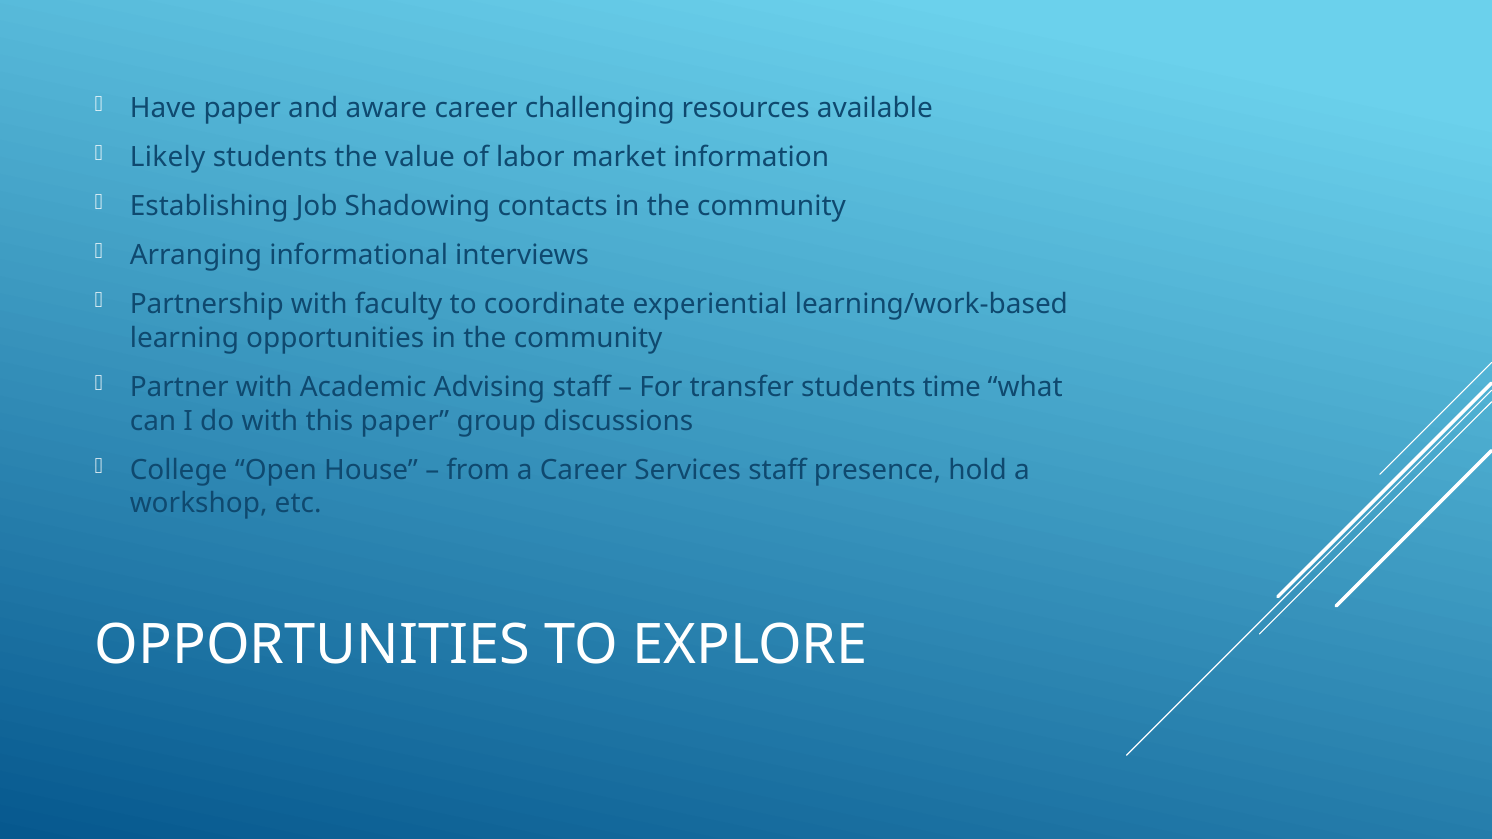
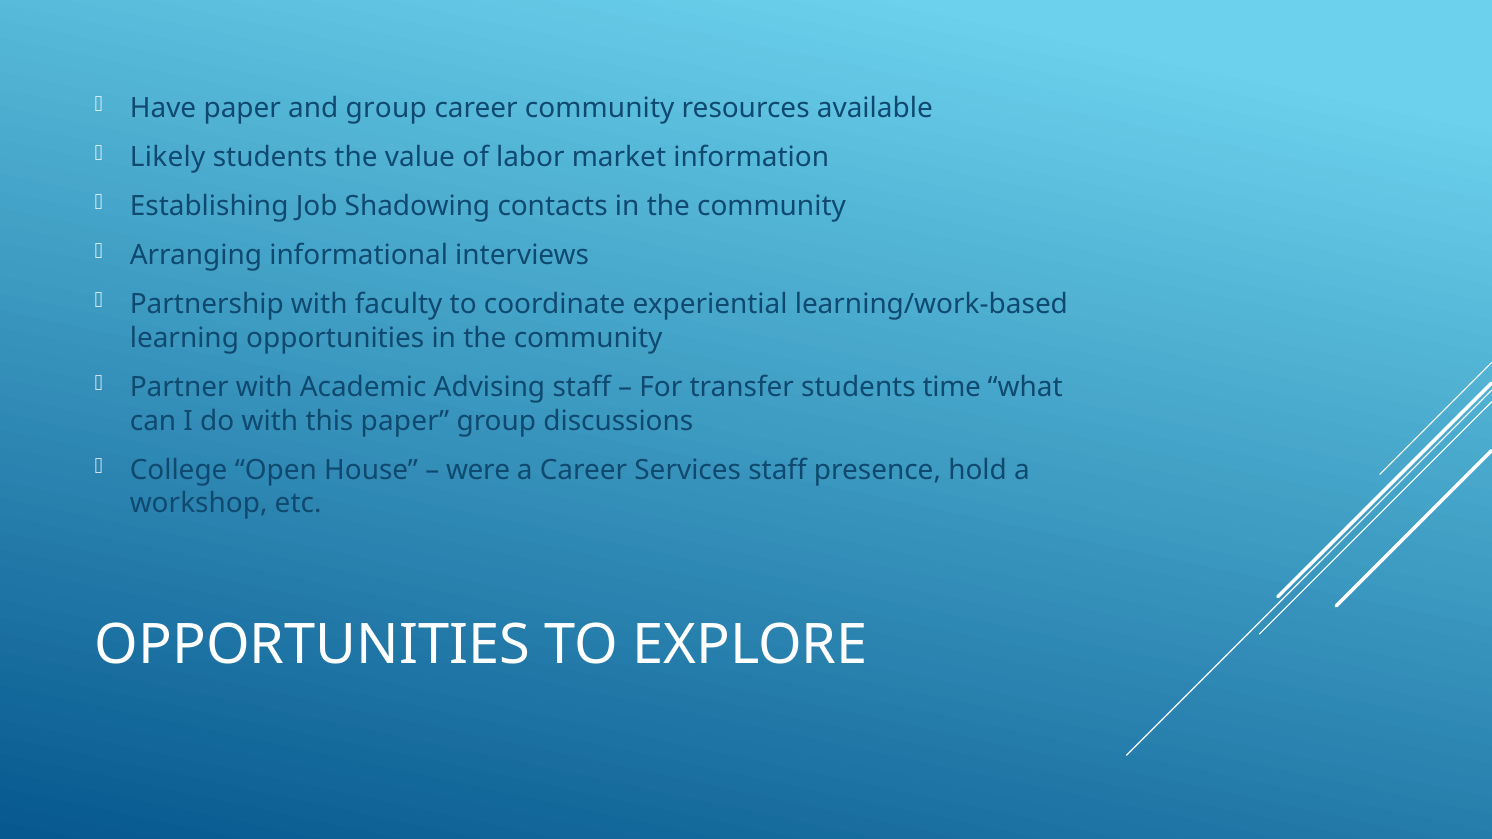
and aware: aware -> group (386, 108)
career challenging: challenging -> community (600, 108)
from: from -> were (478, 470)
